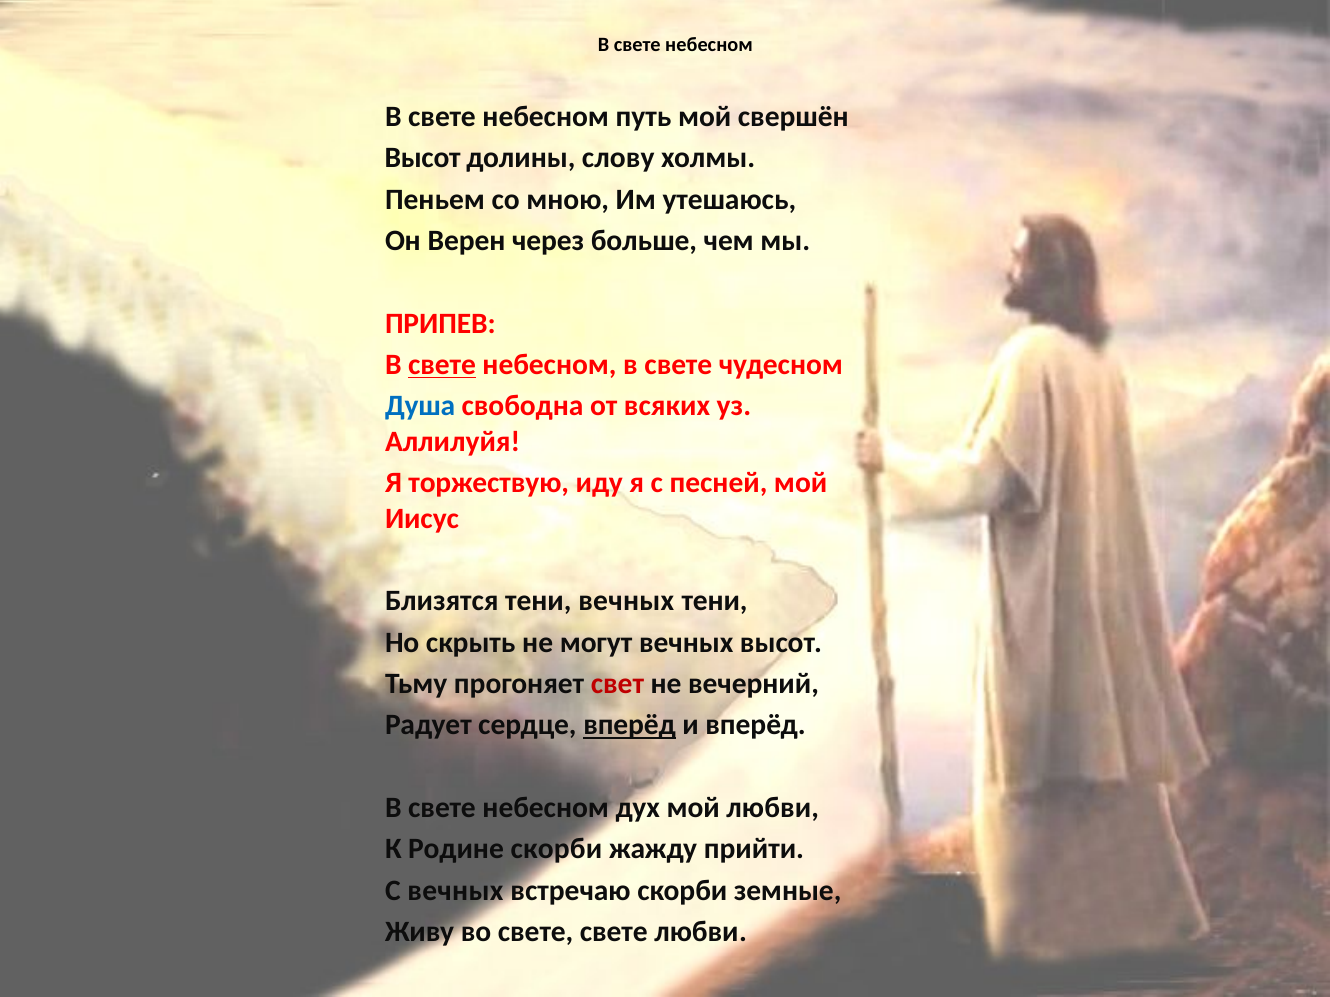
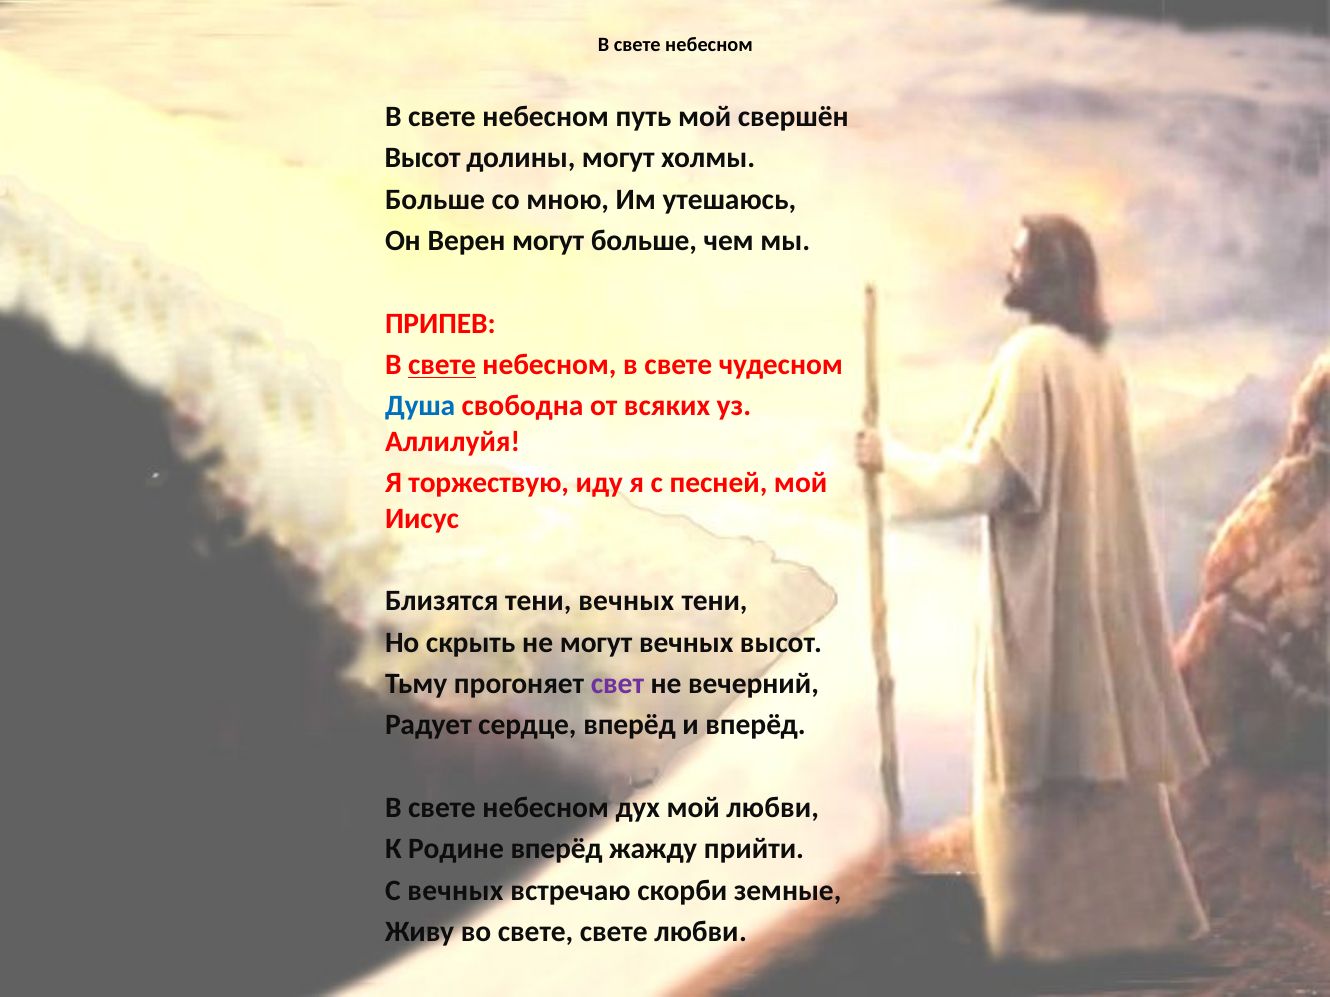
долины слову: слову -> могут (618, 158)
Пеньем: Пеньем -> Больше (435, 199)
Верен через: через -> могут (548, 241)
свет colour: red -> purple (617, 684)
вперёд underline: present -> none (630, 725)
Родине скорби: скорби -> вперёд (557, 849)
